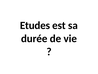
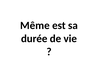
Etudes: Etudes -> Même (35, 25)
